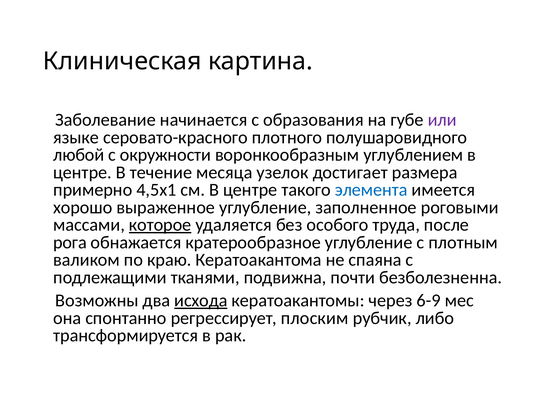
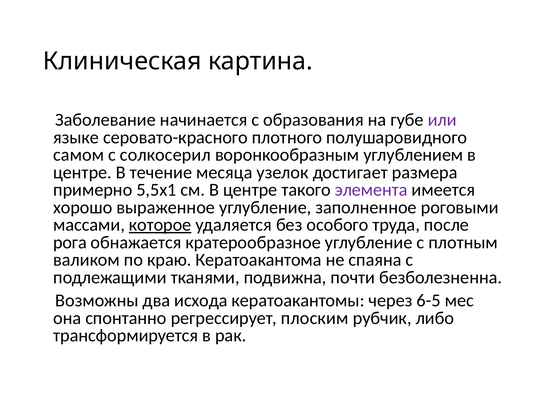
любой: любой -> самом (79, 155)
окружности: окружности -> солкосерил (165, 155)
4,5х1: 4,5х1 -> 5,5х1 (156, 190)
элемента colour: blue -> purple (371, 190)
исхода underline: present -> none (201, 300)
6-9: 6-9 -> 6-5 (429, 300)
